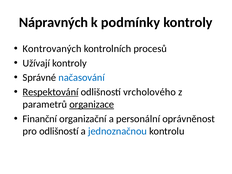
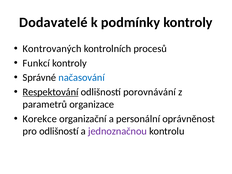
Nápravných: Nápravných -> Dodavatelé (53, 22)
Užívají: Užívají -> Funkcí (36, 63)
vrcholového: vrcholového -> porovnávání (150, 92)
organizace underline: present -> none (92, 104)
Finanční: Finanční -> Korekce (40, 119)
jednoznačnou colour: blue -> purple (117, 131)
